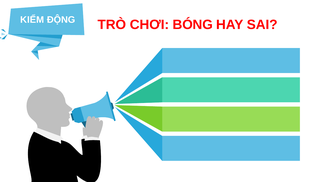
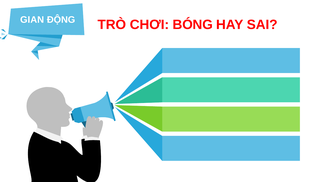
KIỂM: KIỂM -> GIAN (32, 20)
